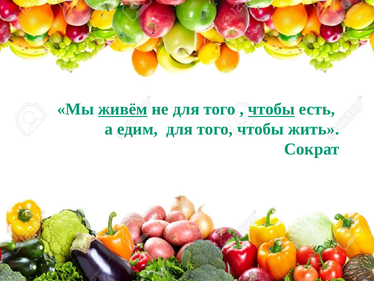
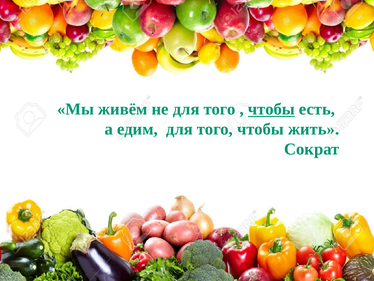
живём underline: present -> none (123, 109)
